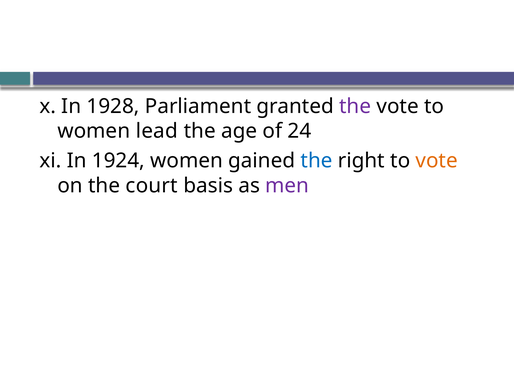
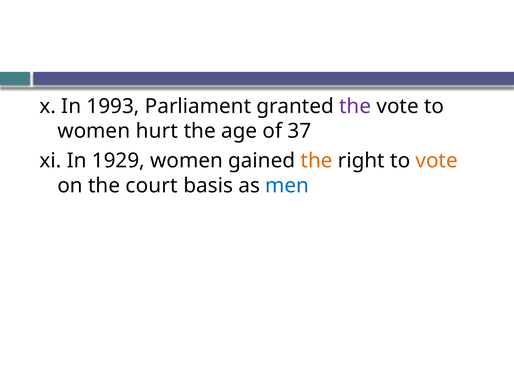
1928: 1928 -> 1993 (113, 106)
lead: lead -> hurt (157, 131)
24: 24 -> 37 (299, 131)
1924: 1924 -> 1929 (118, 161)
the colour: blue -> orange (317, 161)
men colour: purple -> blue (287, 186)
